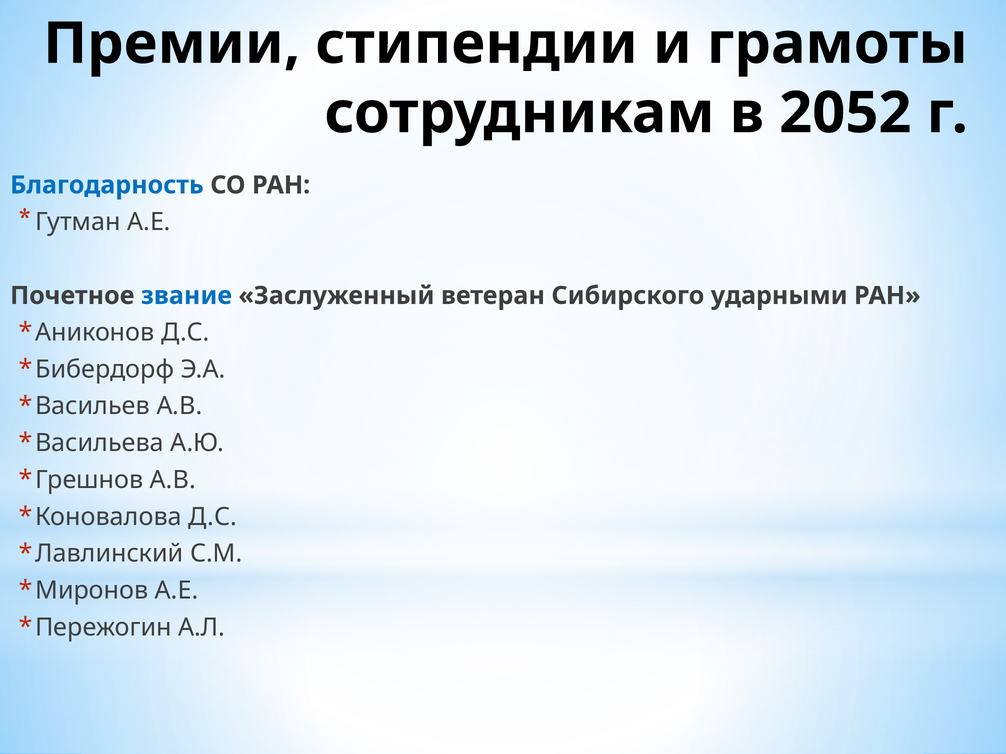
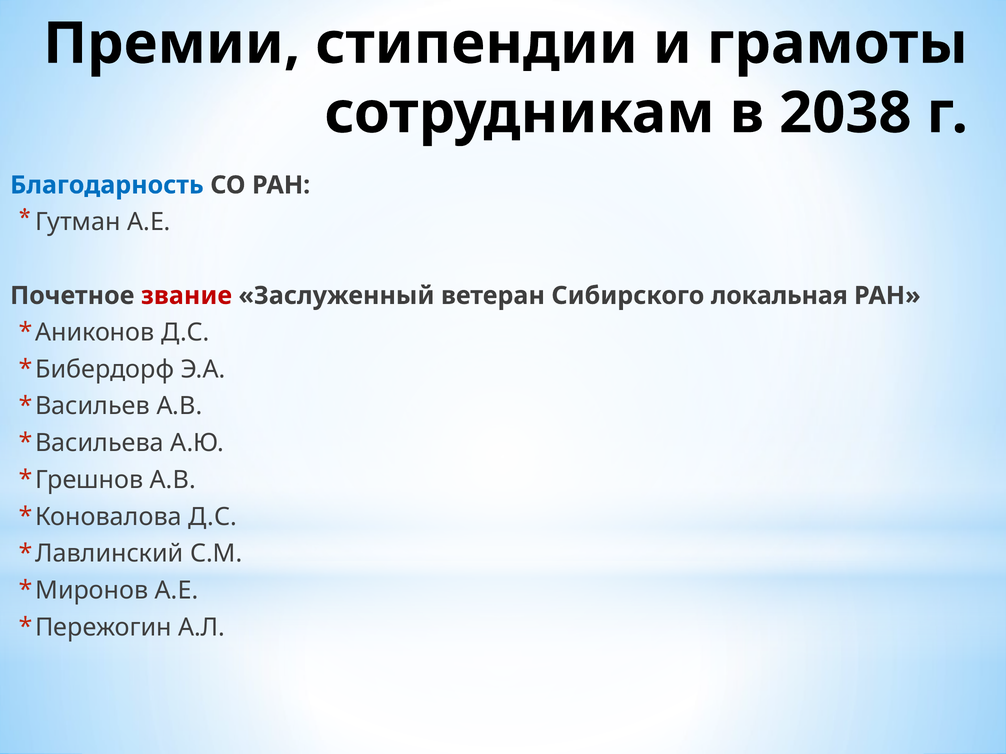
2052: 2052 -> 2038 (845, 113)
звание colour: blue -> red (186, 296)
ударными: ударными -> локальная (779, 296)
